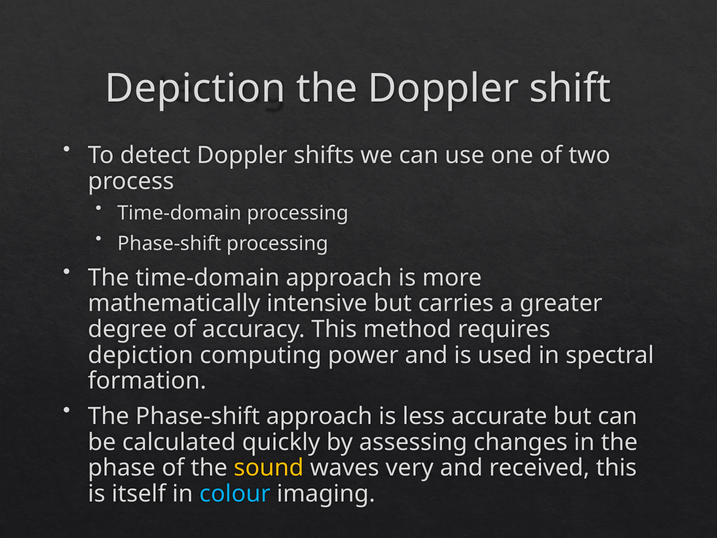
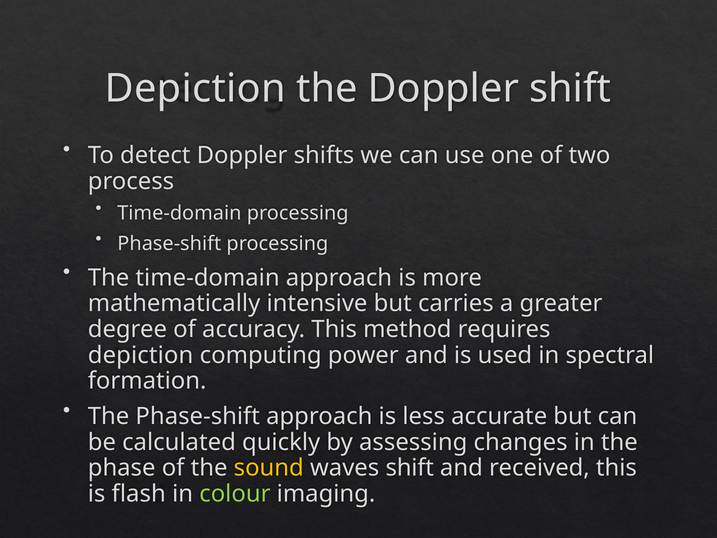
waves very: very -> shift (410, 468)
itself: itself -> flash (139, 494)
colour colour: light blue -> light green (235, 494)
